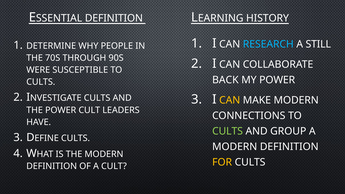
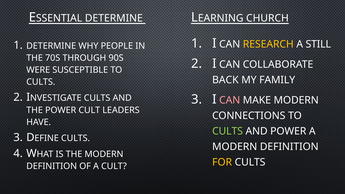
DEFINITION: DEFINITION -> DETERMINE (114, 18)
HISTORY: HISTORY -> CHURCH (267, 18)
RESEARCH colour: light blue -> yellow (268, 44)
MY POWER: POWER -> FAMILY (277, 80)
CAN colour: yellow -> pink (230, 100)
AND GROUP: GROUP -> POWER (288, 131)
